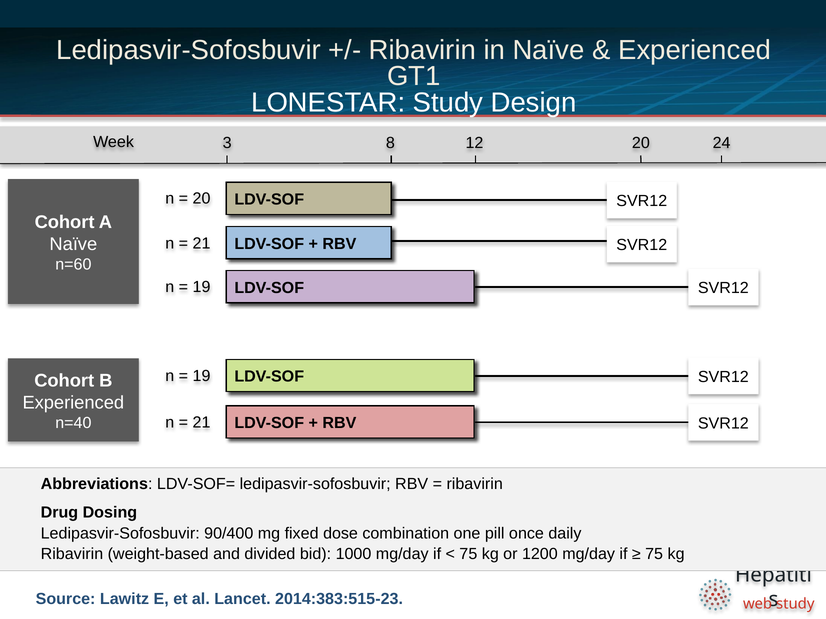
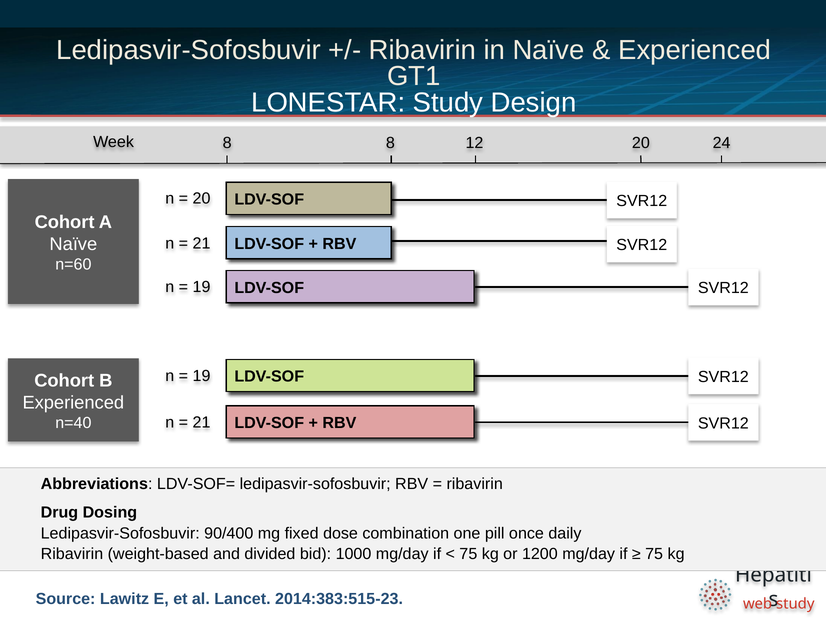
Week 3: 3 -> 8 (227, 143)
